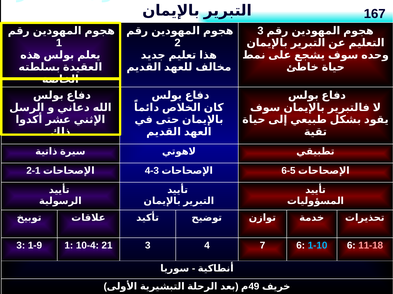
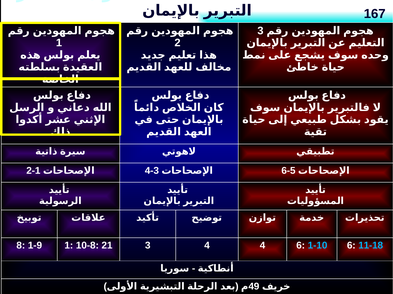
3: 3 -> 8 (21, 246)
10-4: 10-4 -> 10-8 (87, 246)
4 7: 7 -> 4 (262, 246)
11-18 colour: pink -> light blue (371, 246)
